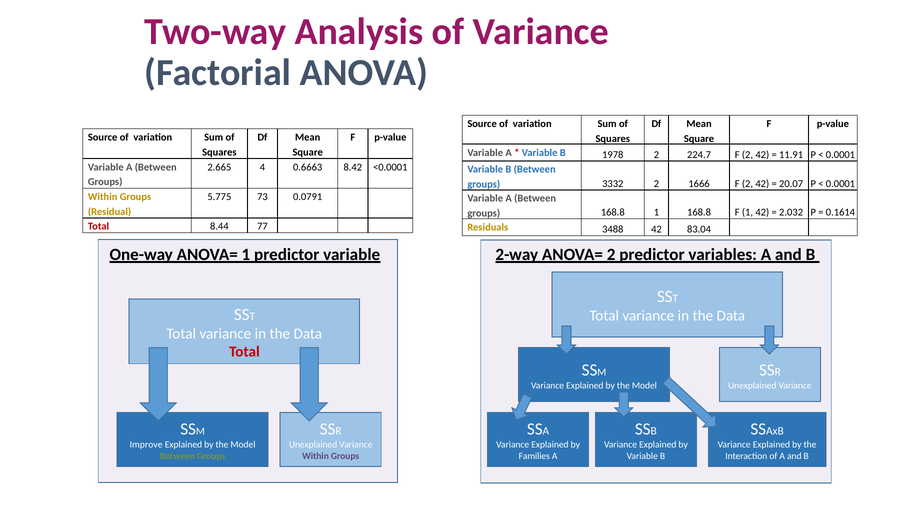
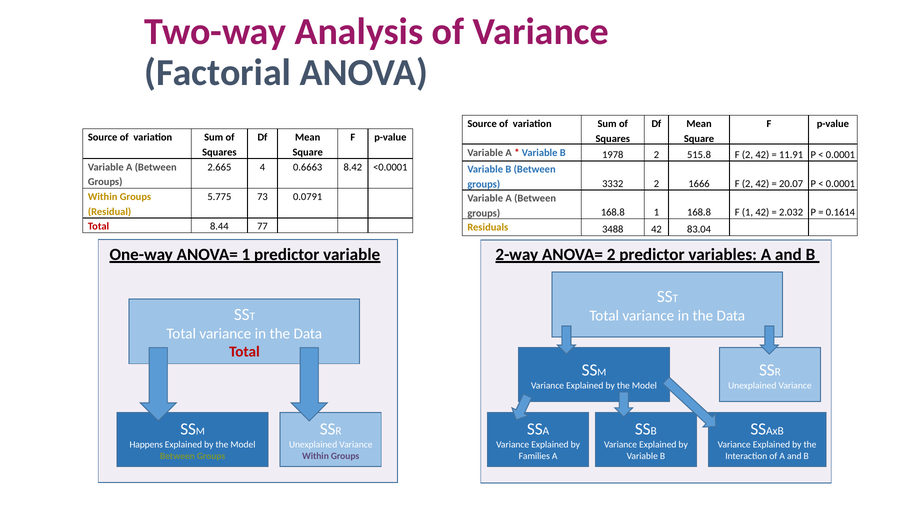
224.7: 224.7 -> 515.8 (699, 155)
Improve: Improve -> Happens (146, 444)
